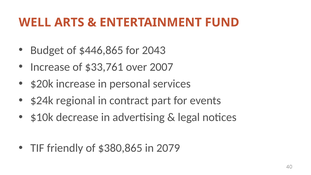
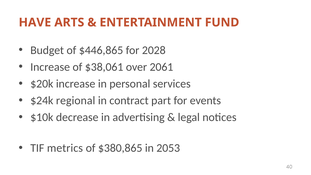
WELL: WELL -> HAVE (35, 22)
2043: 2043 -> 2028 (154, 50)
$33,761: $33,761 -> $38,061 (104, 67)
2007: 2007 -> 2061 (161, 67)
friendly: friendly -> metrics (65, 148)
2079: 2079 -> 2053 (168, 148)
